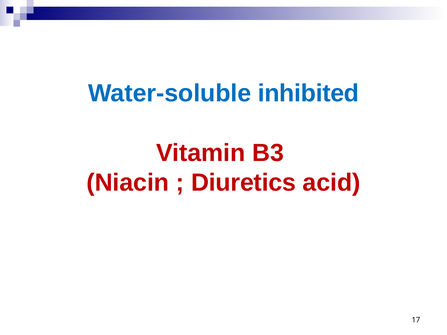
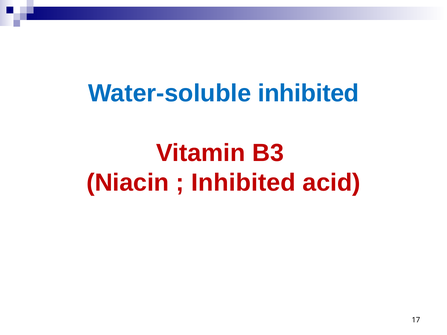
Diuretics: Diuretics -> Inhibited (243, 183)
